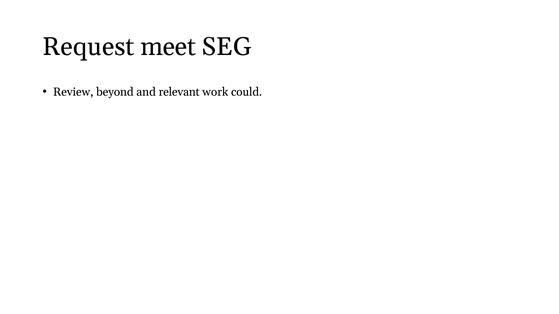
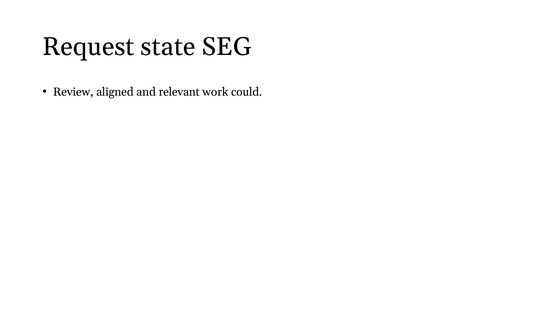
meet: meet -> state (168, 47)
beyond: beyond -> aligned (115, 92)
